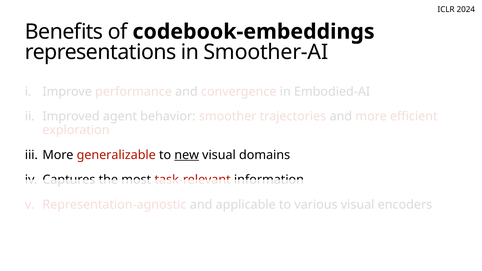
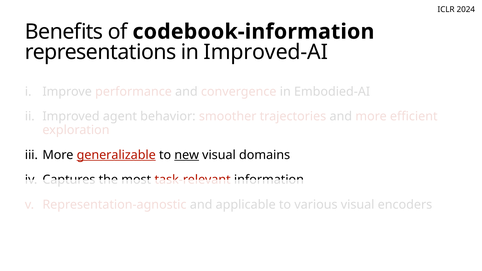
codebook-embeddings: codebook-embeddings -> codebook-information (253, 32)
Smoother-AI: Smoother-AI -> Improved-AI (266, 52)
generalizable underline: none -> present (116, 155)
